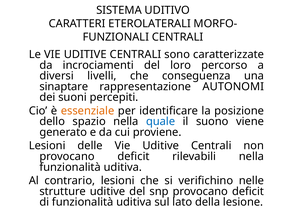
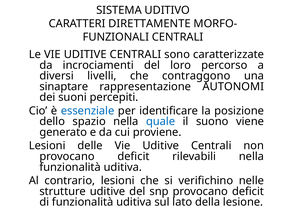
ETEROLATERALI: ETEROLATERALI -> DIRETTAMENTE (150, 23)
conseguenza: conseguenza -> contraggono (196, 76)
essenziale colour: orange -> blue (88, 111)
